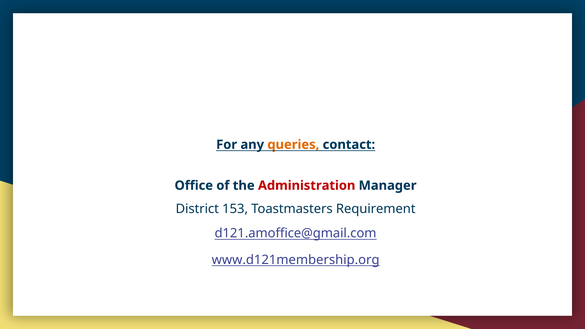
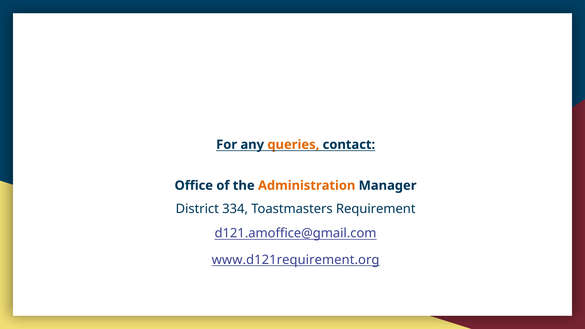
Administration colour: red -> orange (307, 186)
153: 153 -> 334 (235, 209)
www.d121membership.org: www.d121membership.org -> www.d121requirement.org (296, 260)
